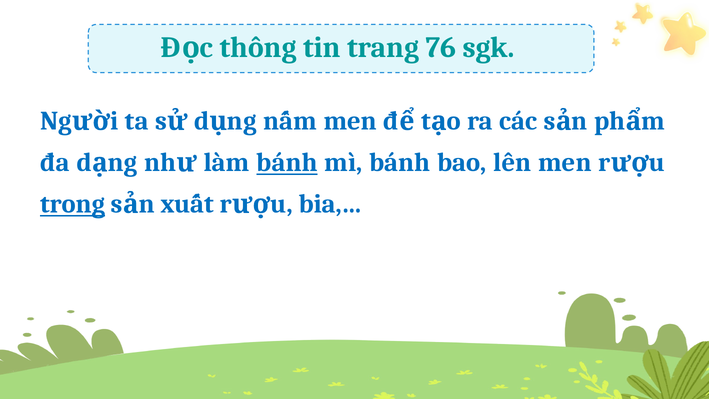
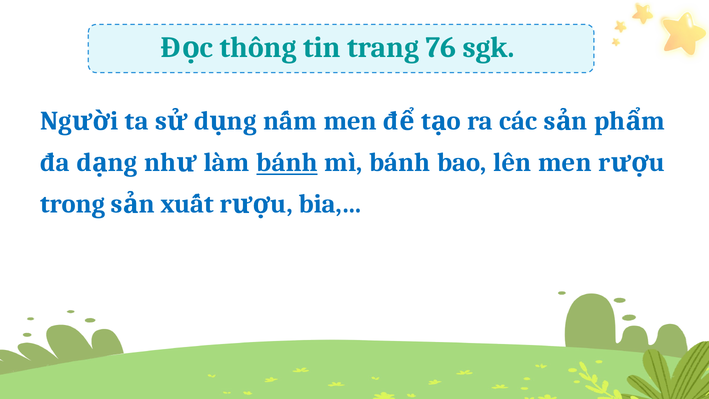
trong underline: present -> none (73, 204)
